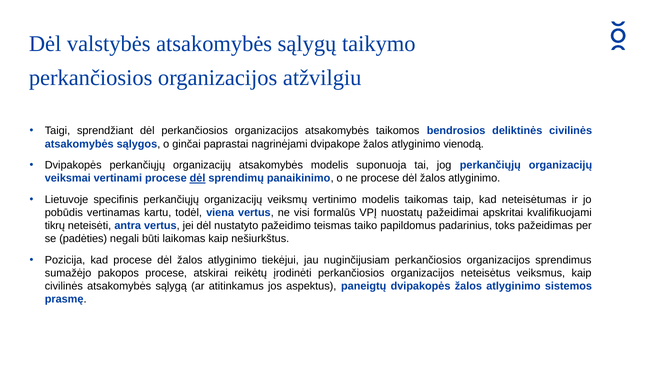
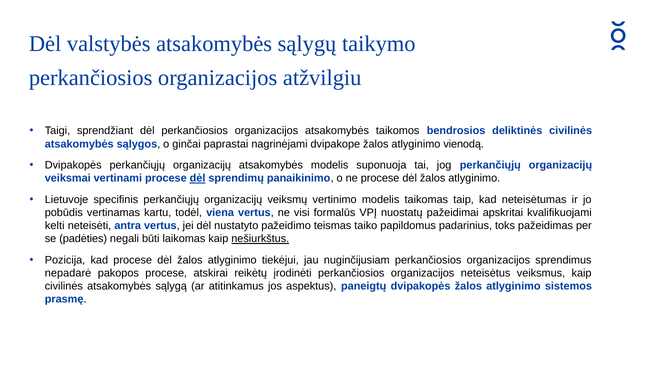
tikrų: tikrų -> kelti (55, 226)
nešiurkštus underline: none -> present (260, 239)
sumažėjo: sumažėjo -> nepadarė (68, 273)
